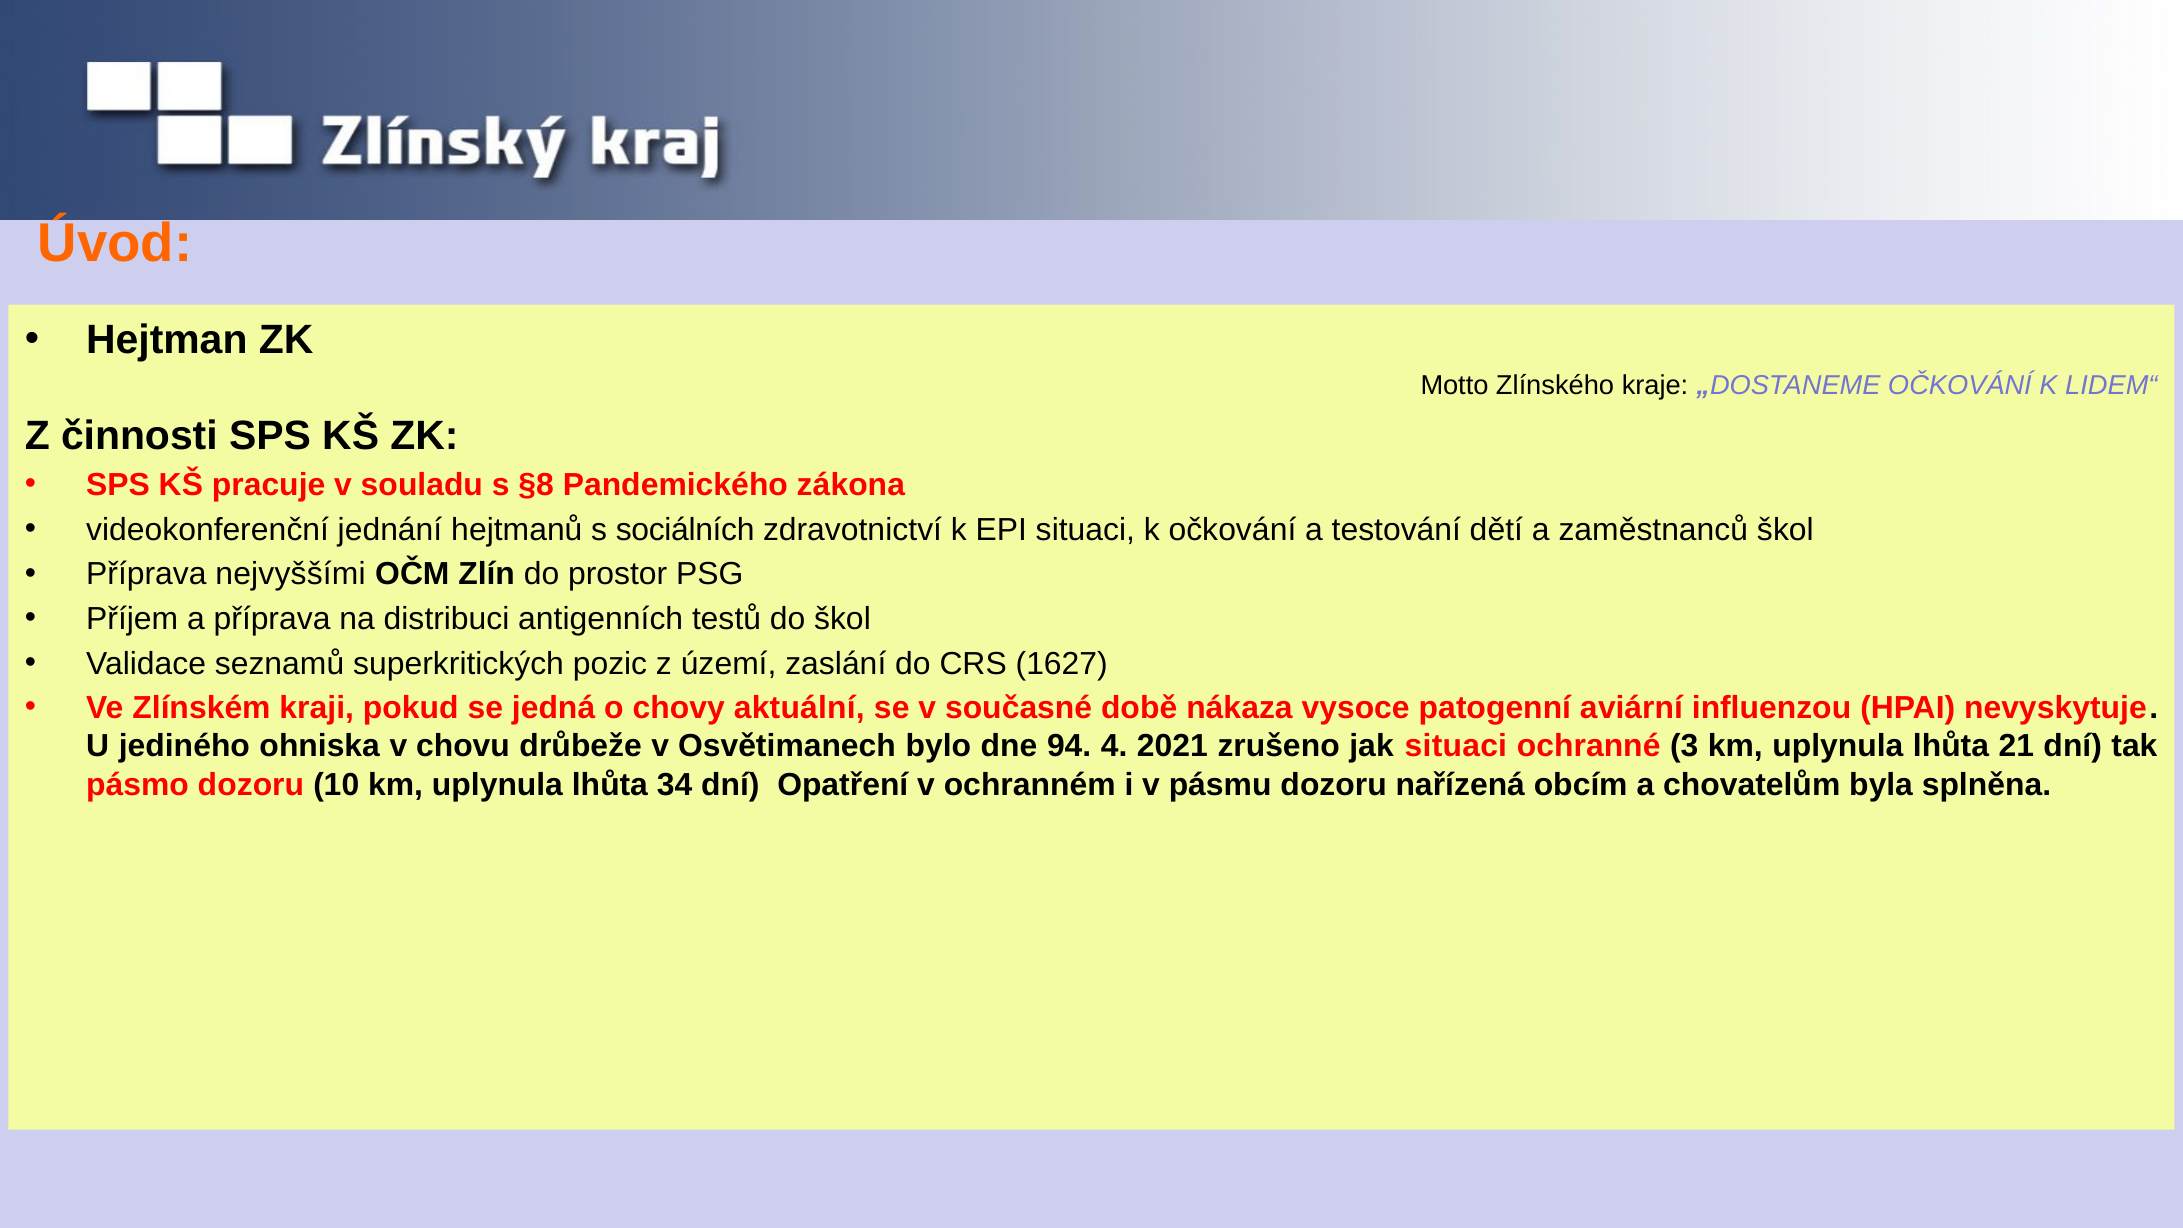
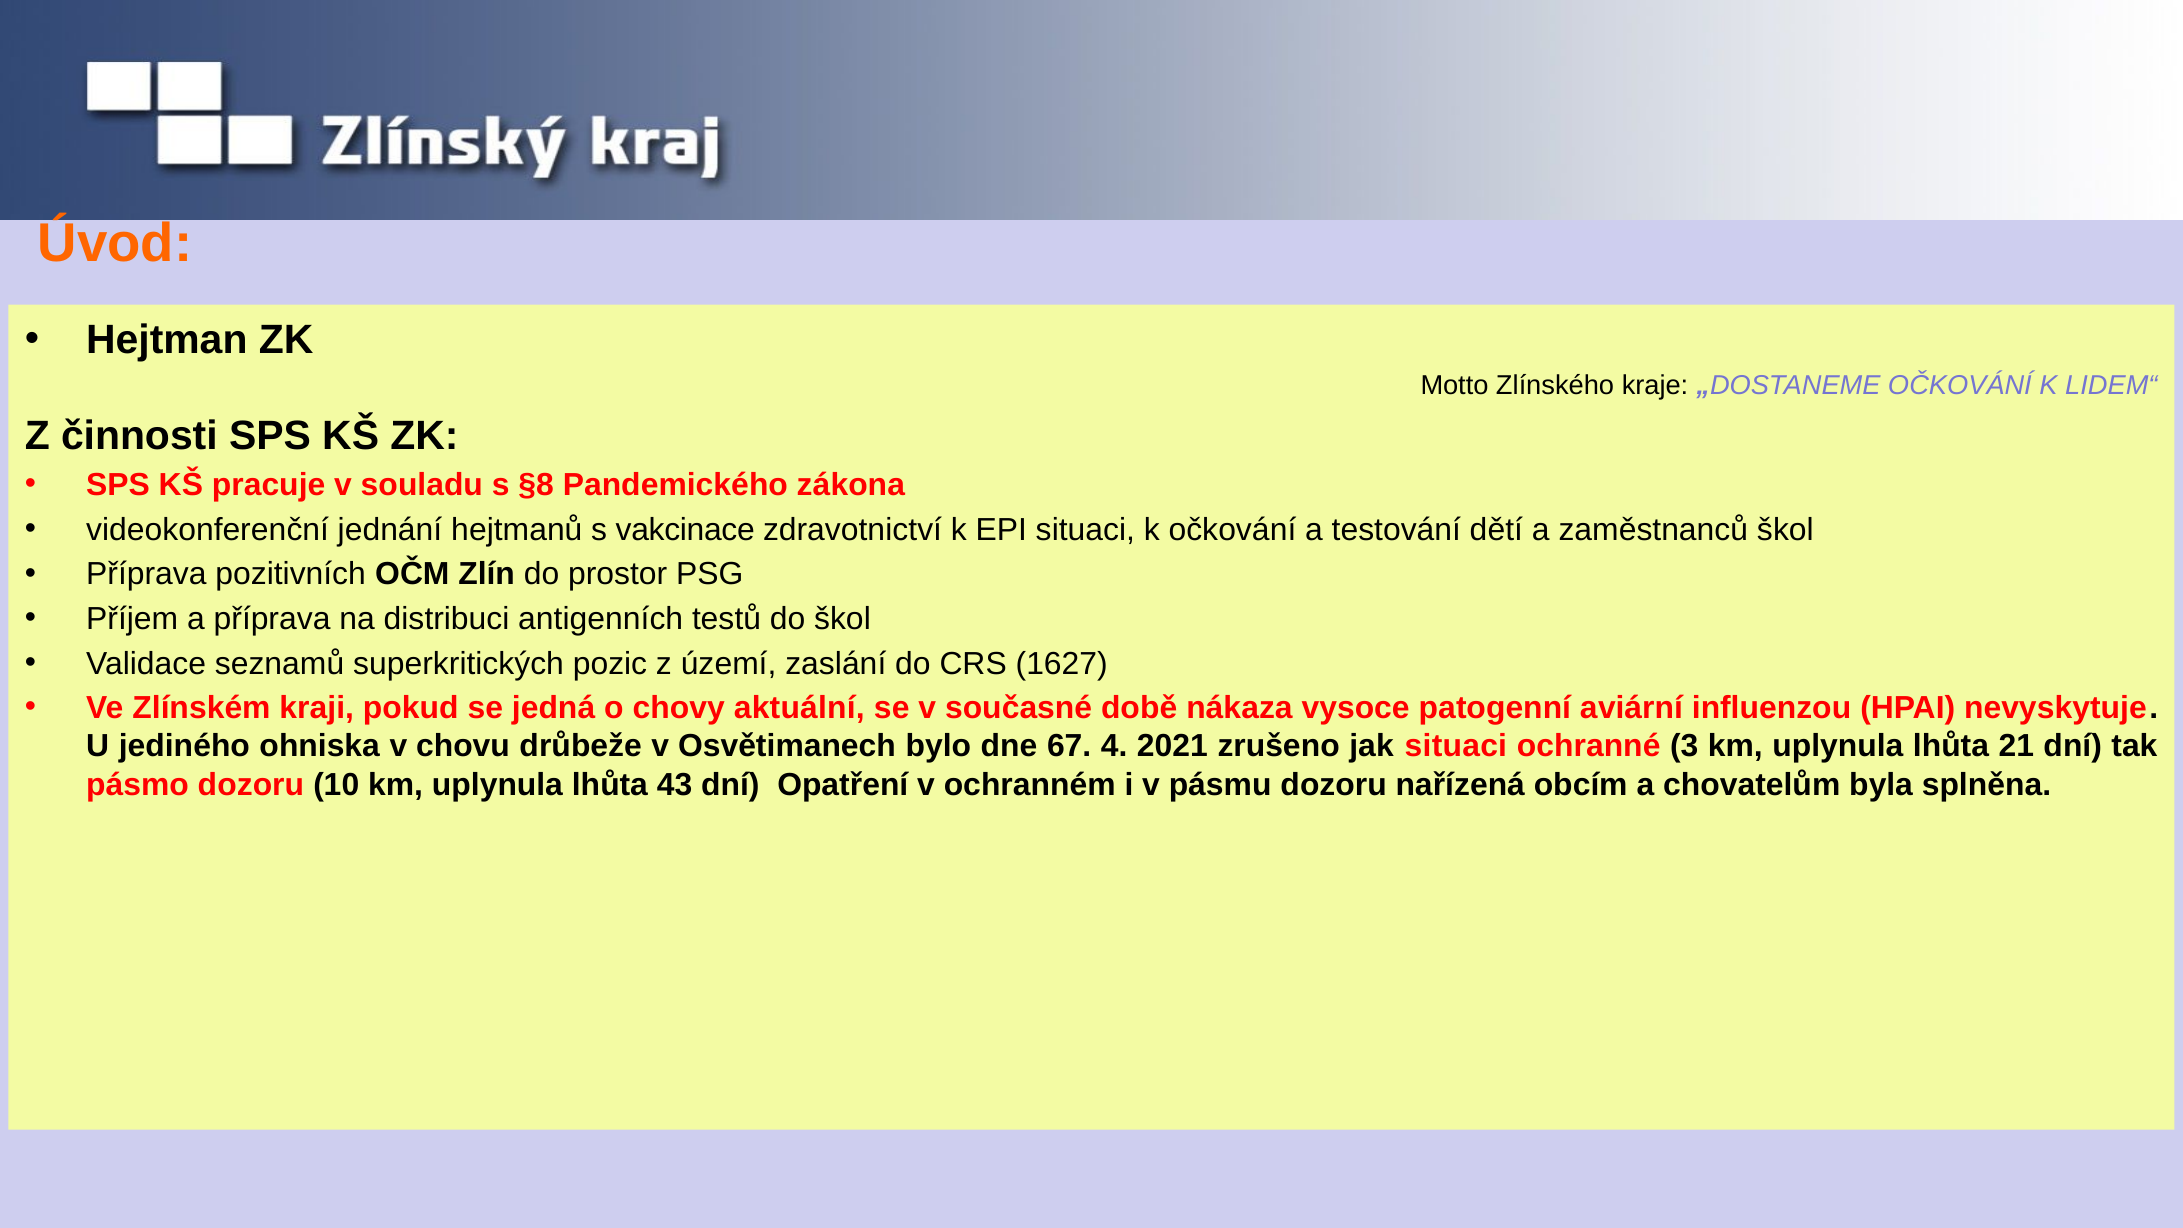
sociálních: sociálních -> vakcinace (685, 530)
nejvyššími: nejvyššími -> pozitivních (291, 574)
94: 94 -> 67 (1069, 746)
34: 34 -> 43 (675, 785)
